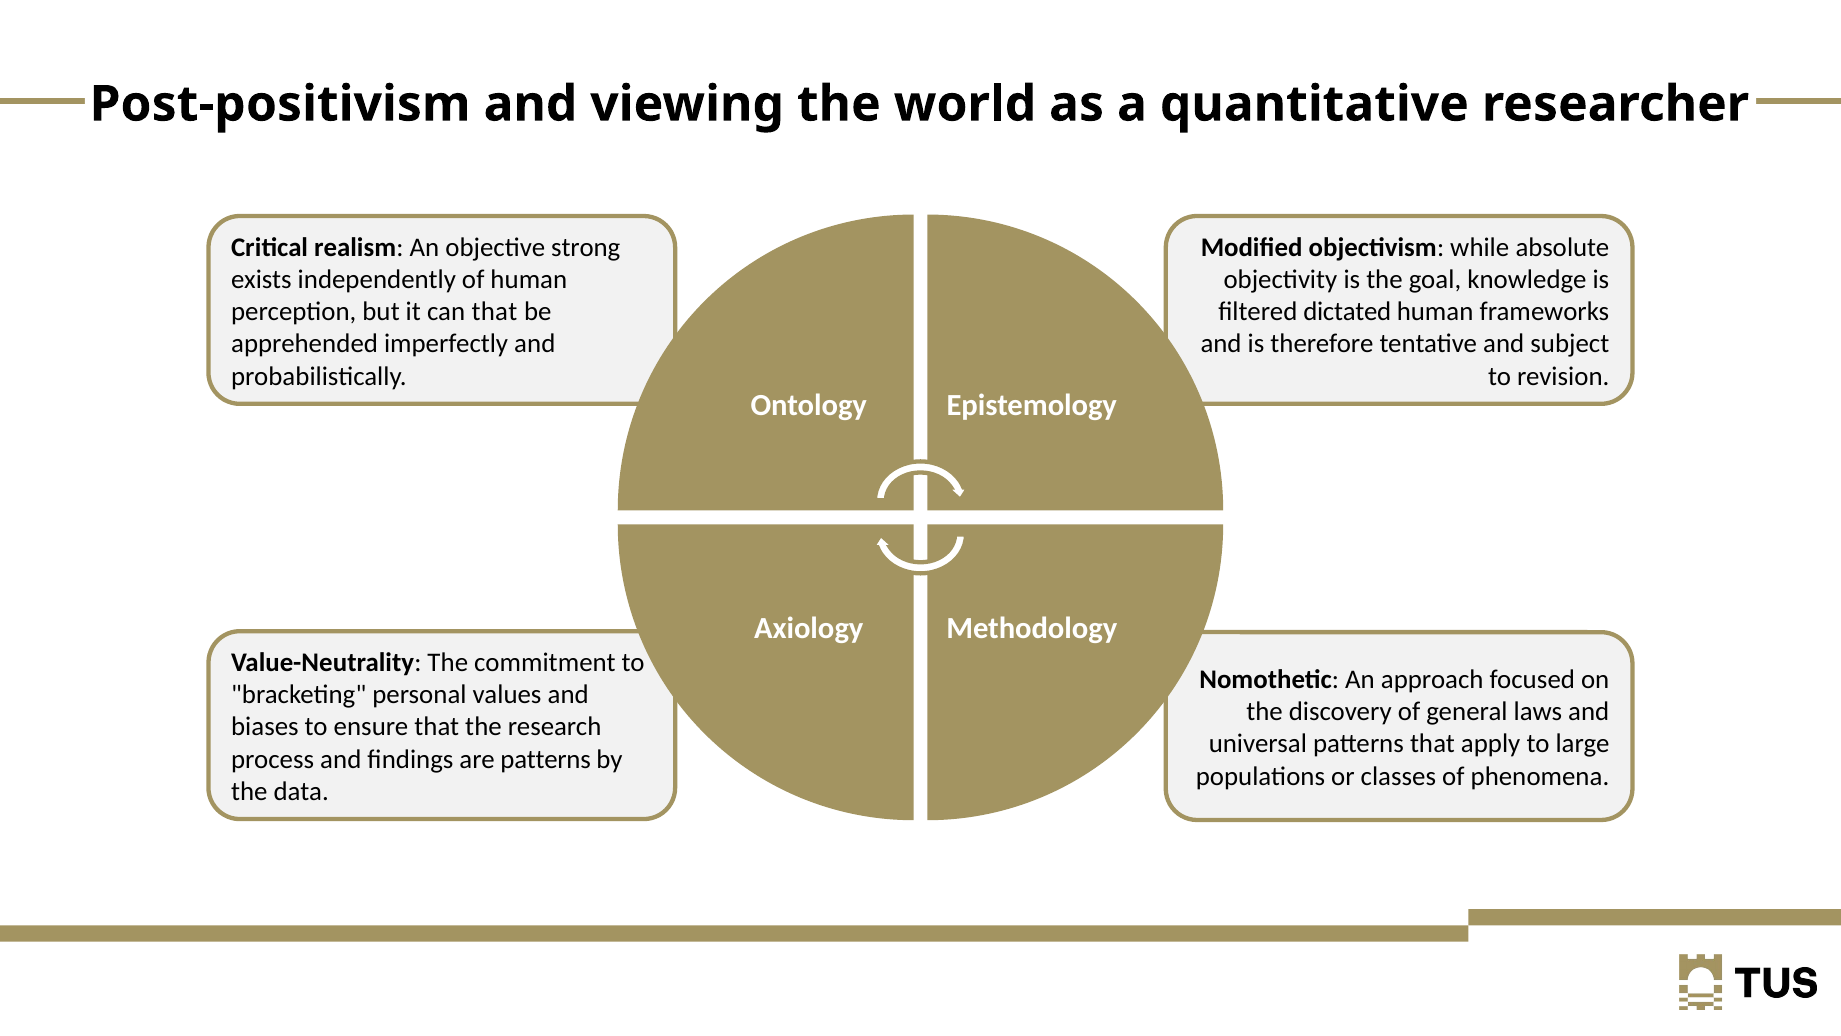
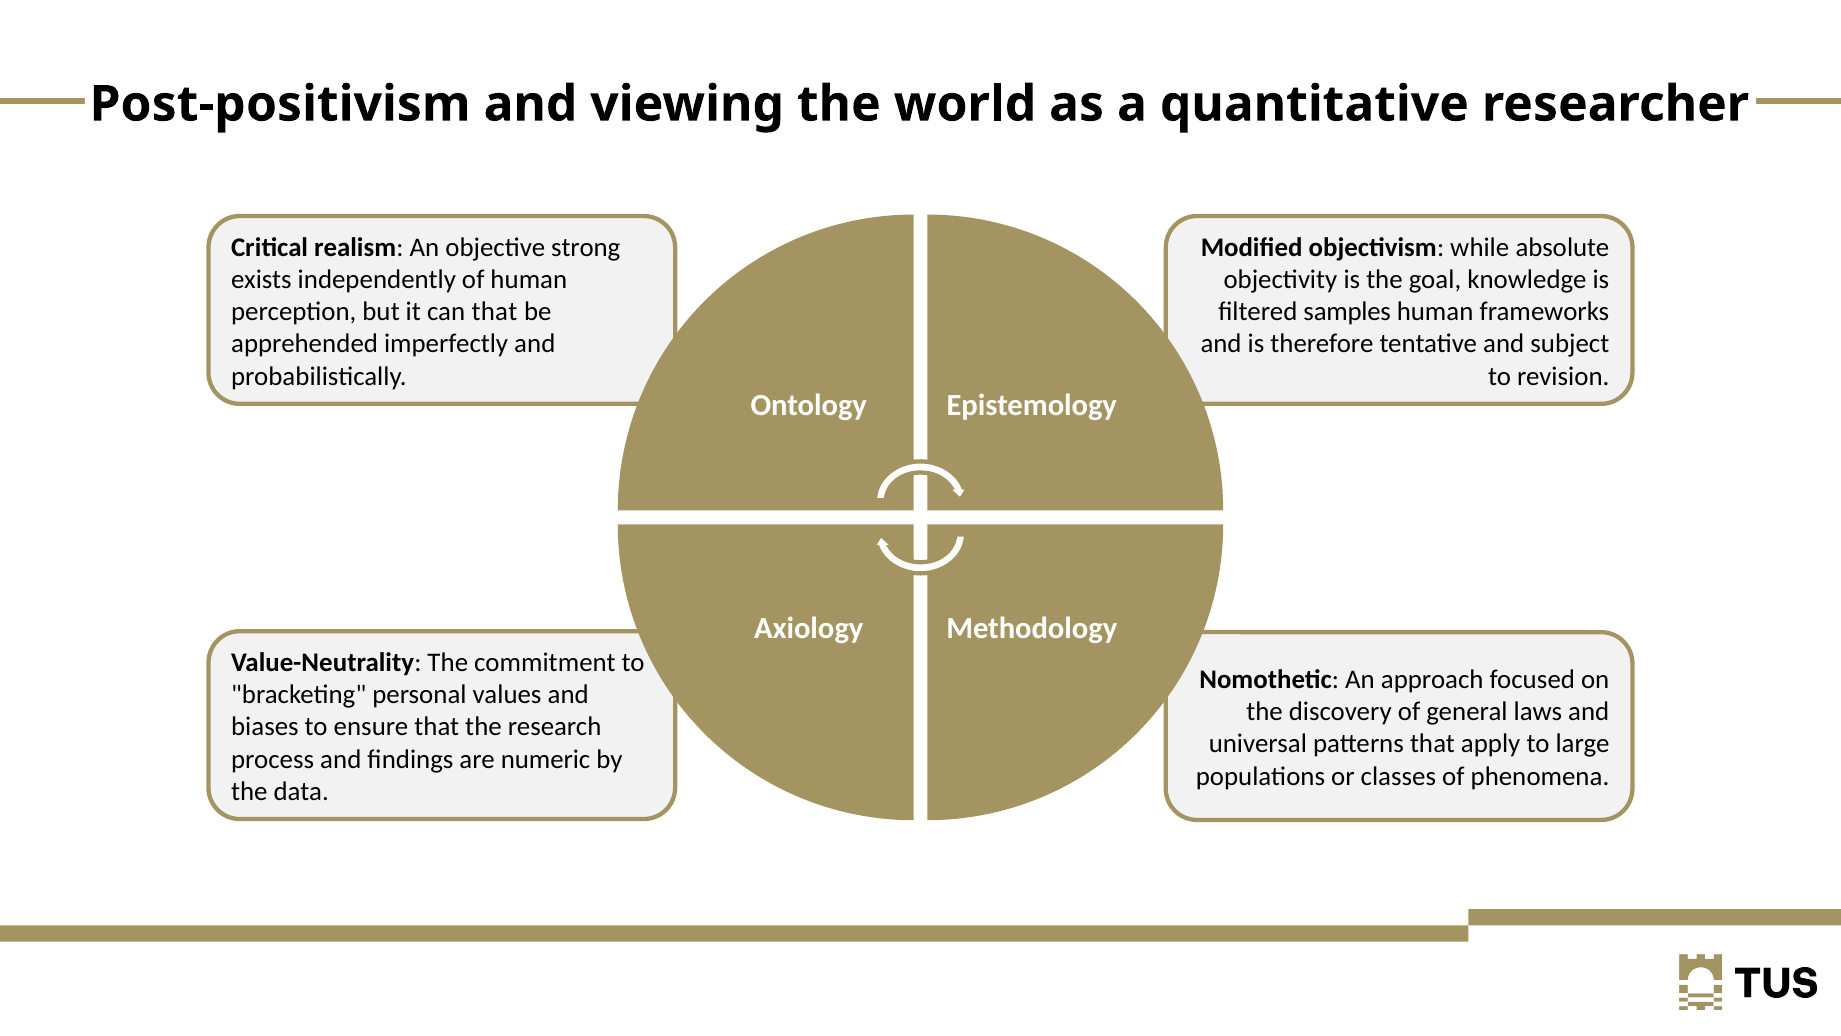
dictated: dictated -> samples (1347, 312)
are patterns: patterns -> numeric (546, 759)
